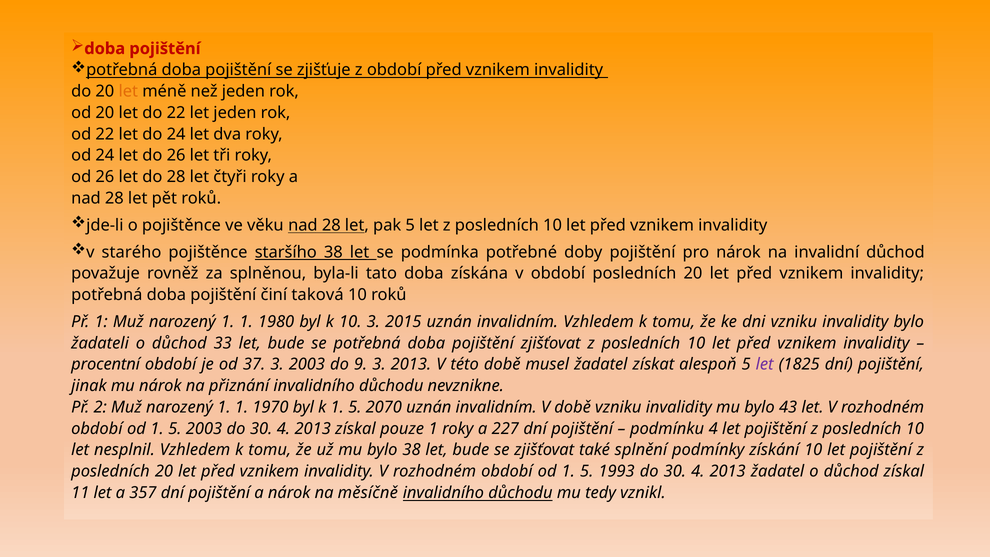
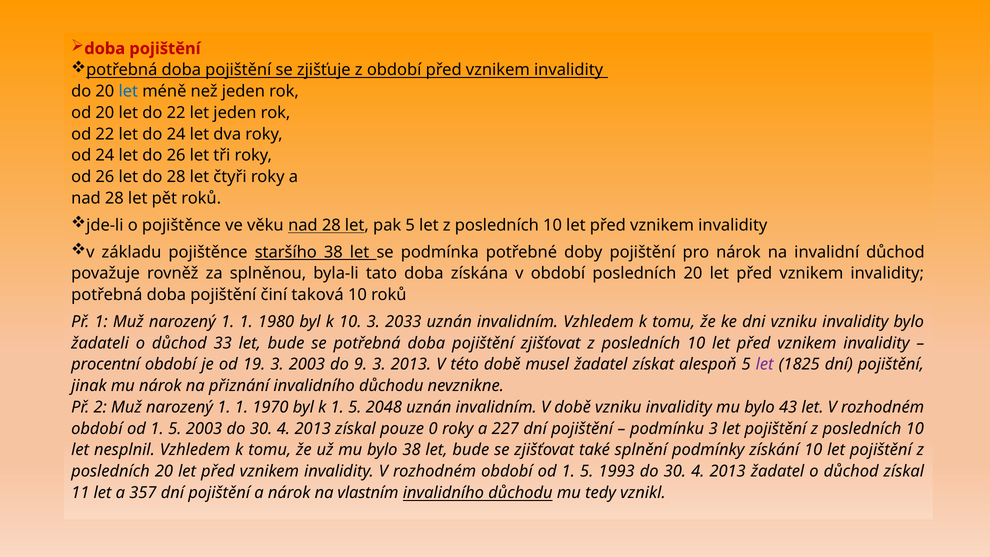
let colour: orange -> blue (128, 91)
starého: starého -> základu (132, 252)
2015: 2015 -> 2033 (403, 322)
37: 37 -> 19 (254, 364)
2070: 2070 -> 2048 (384, 407)
pouze 1: 1 -> 0 (433, 429)
podmínku 4: 4 -> 3 (713, 429)
měsíčně: měsíčně -> vlastním (368, 493)
